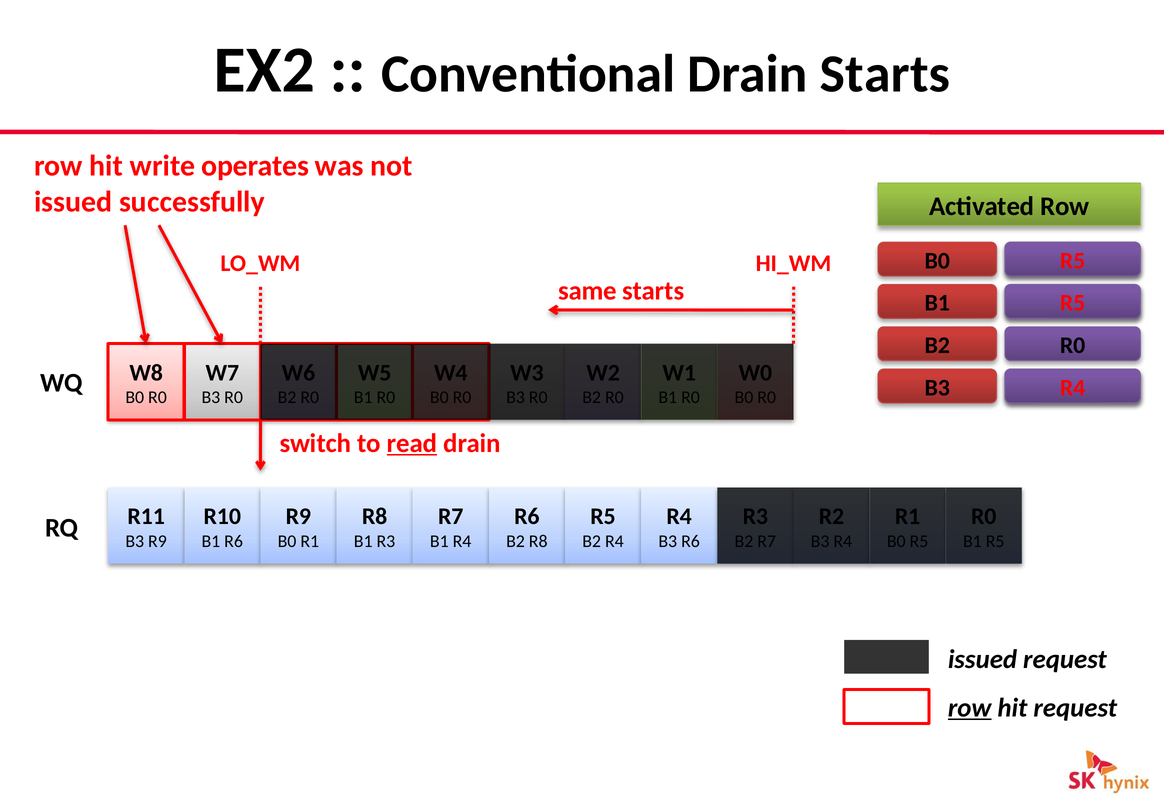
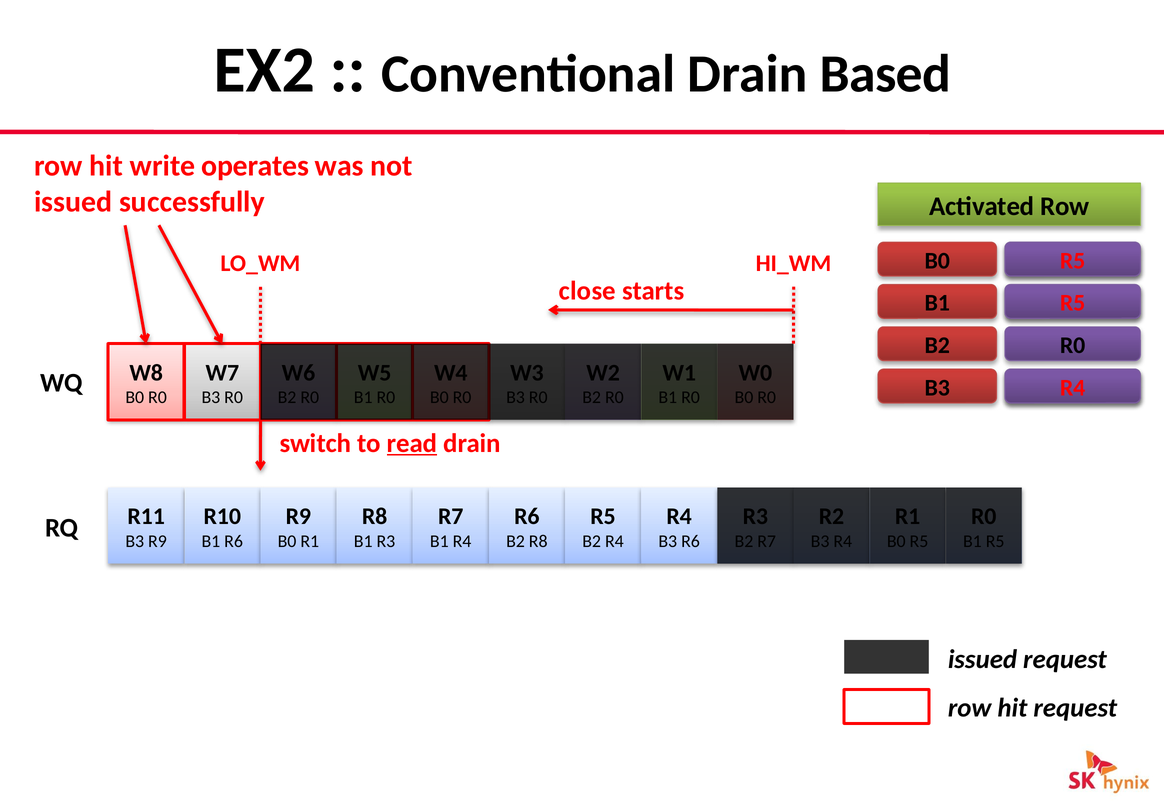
Drain Starts: Starts -> Based (885, 74)
same: same -> close (587, 291)
row underline: present -> none (970, 708)
